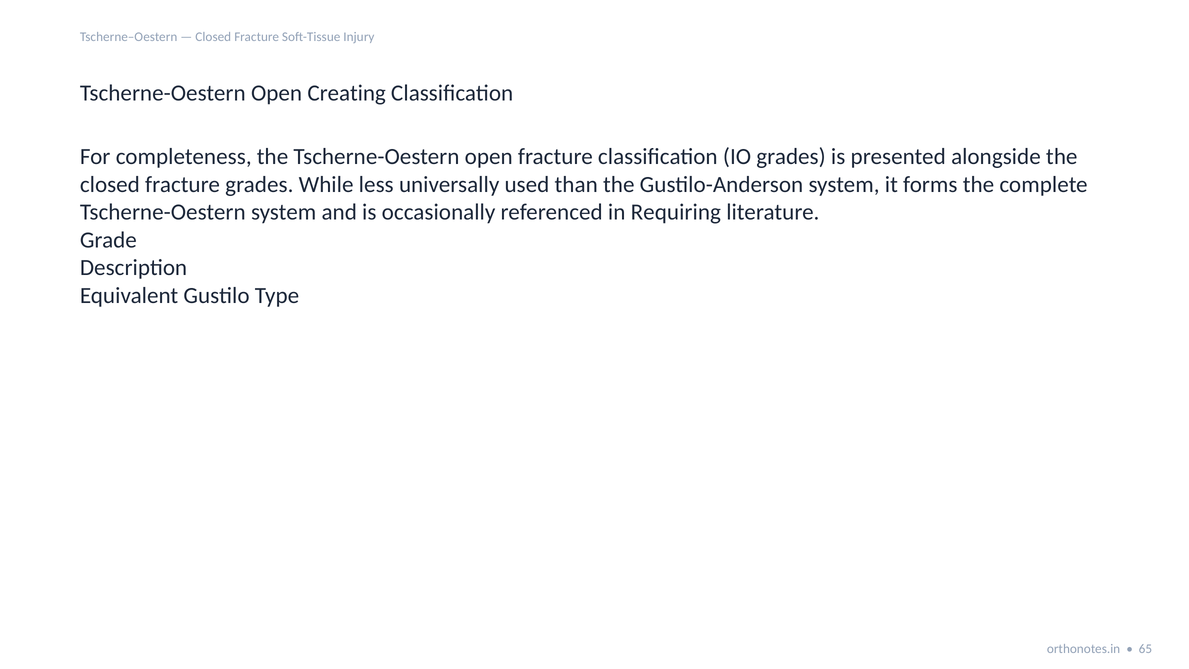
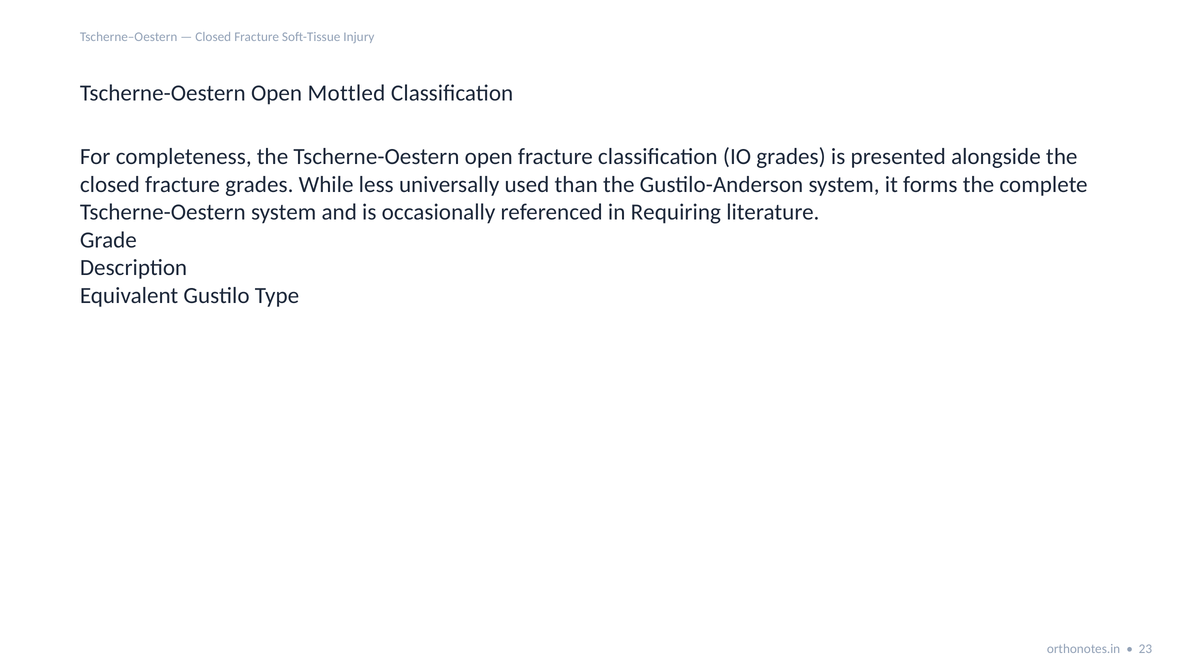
Creating: Creating -> Mottled (346, 93)
65: 65 -> 23 (1145, 649)
